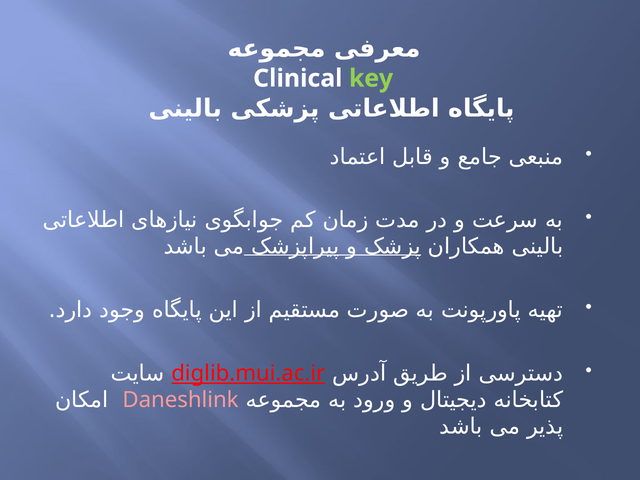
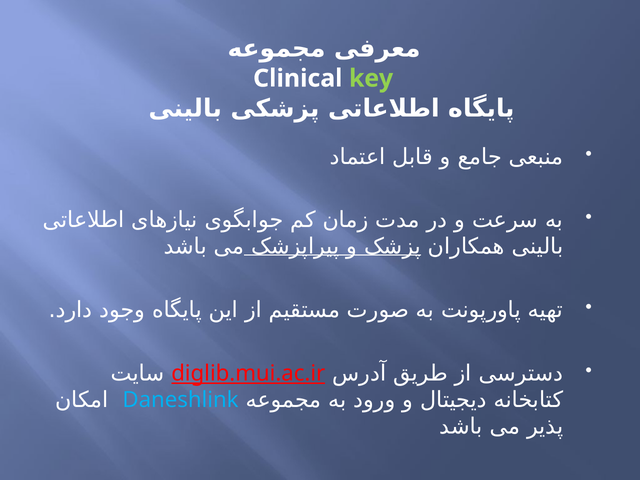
Daneshlink colour: pink -> light blue (181, 400)
